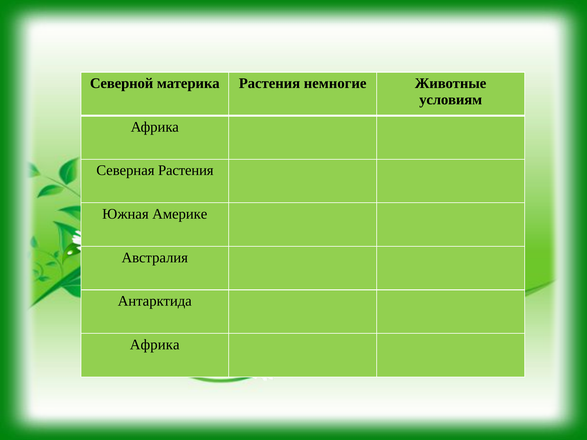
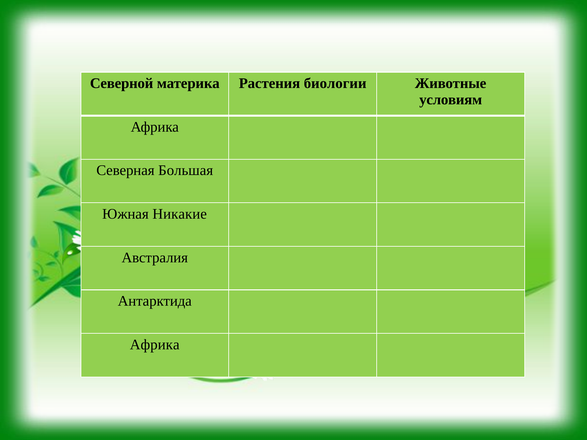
немногие: немногие -> биологии (335, 83)
Северная Растения: Растения -> Большая (186, 171)
Америке: Америке -> Никакие (180, 214)
